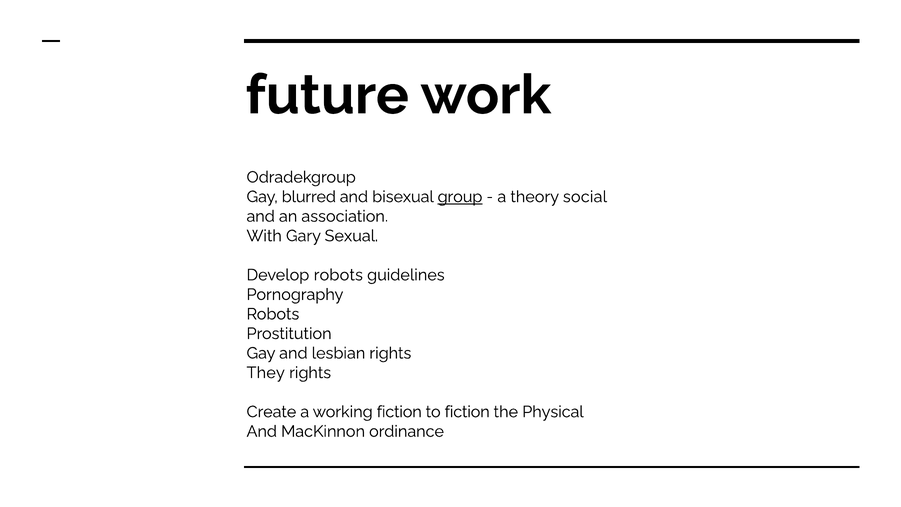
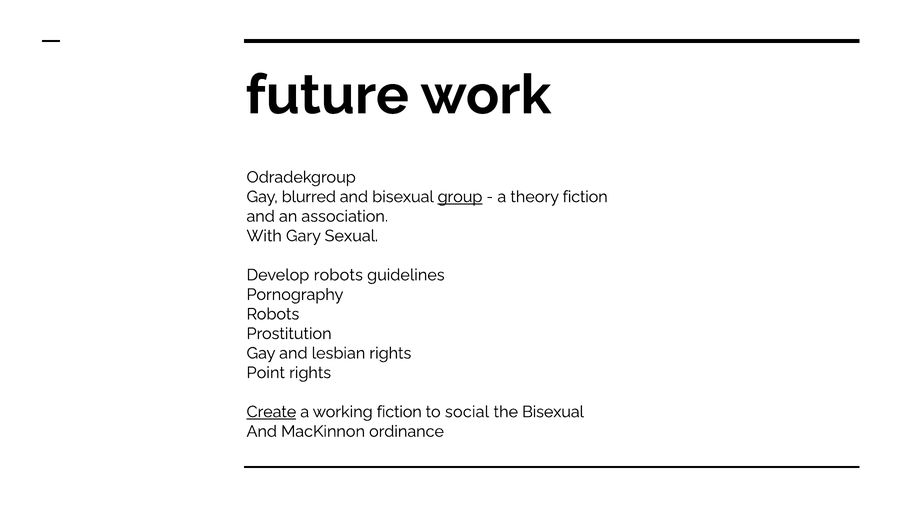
theory social: social -> fiction (585, 197)
They: They -> Point (266, 373)
Create underline: none -> present (271, 412)
to fiction: fiction -> social (467, 412)
the Physical: Physical -> Bisexual (553, 412)
